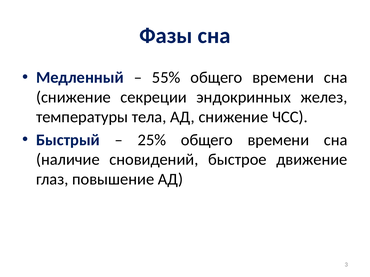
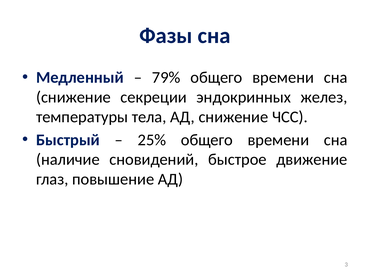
55%: 55% -> 79% (166, 78)
